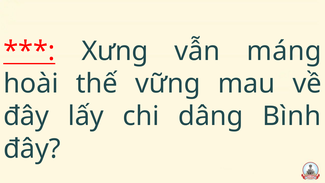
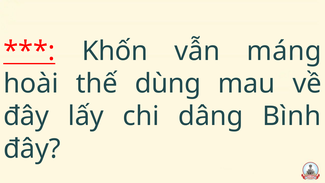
Xưng: Xưng -> Khốn (115, 51)
vững: vững -> dùng (168, 84)
